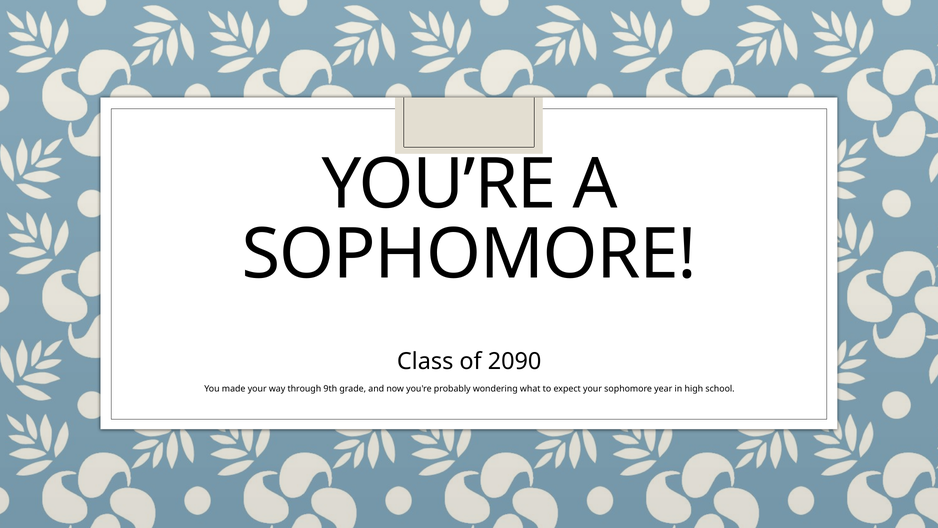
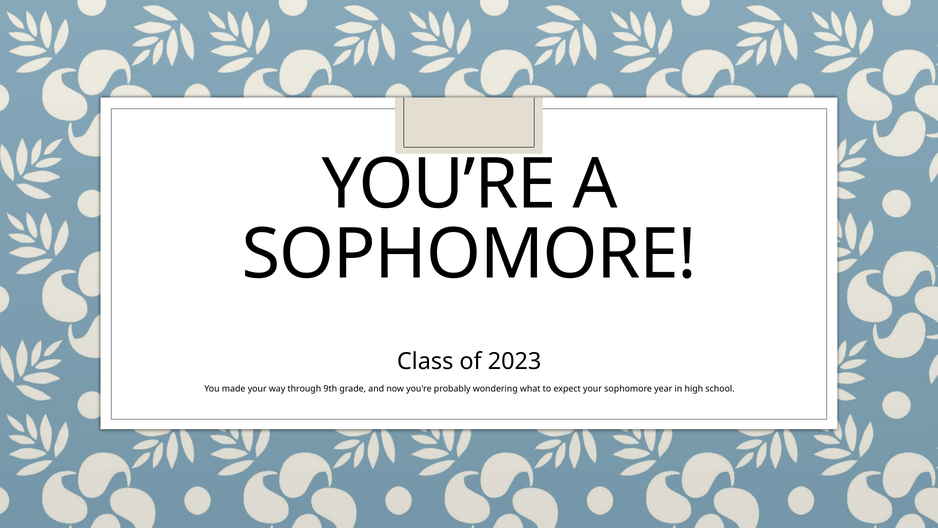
2090: 2090 -> 2023 (515, 361)
